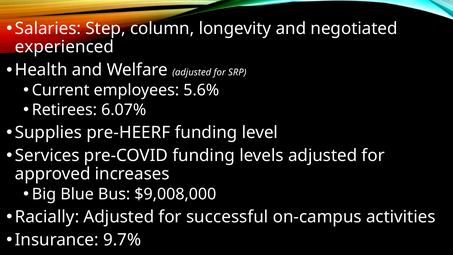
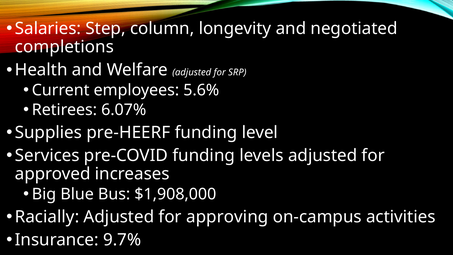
experienced: experienced -> completions (64, 47)
$9,008,000: $9,008,000 -> $1,908,000 (175, 194)
successful: successful -> approving (227, 217)
